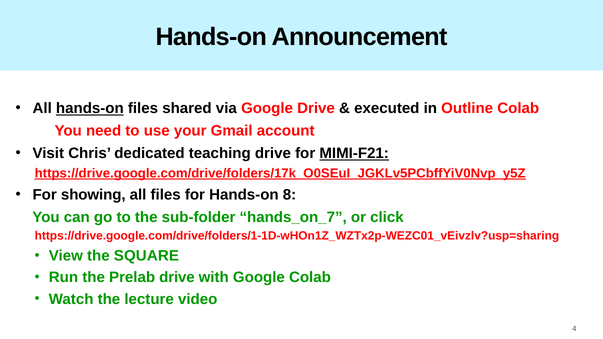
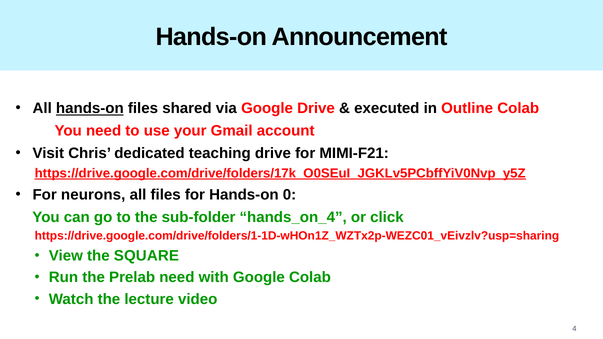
MIMI-F21 underline: present -> none (354, 154)
showing: showing -> neurons (93, 195)
8: 8 -> 0 (289, 195)
hands_on_7: hands_on_7 -> hands_on_4 (293, 217)
Prelab drive: drive -> need (177, 278)
